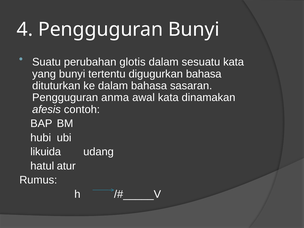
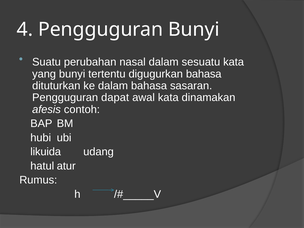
glotis: glotis -> nasal (133, 62)
anma: anma -> dapat (115, 98)
